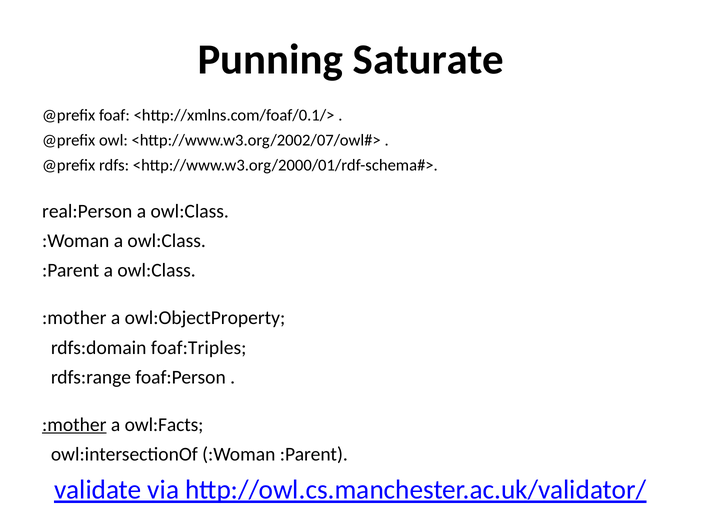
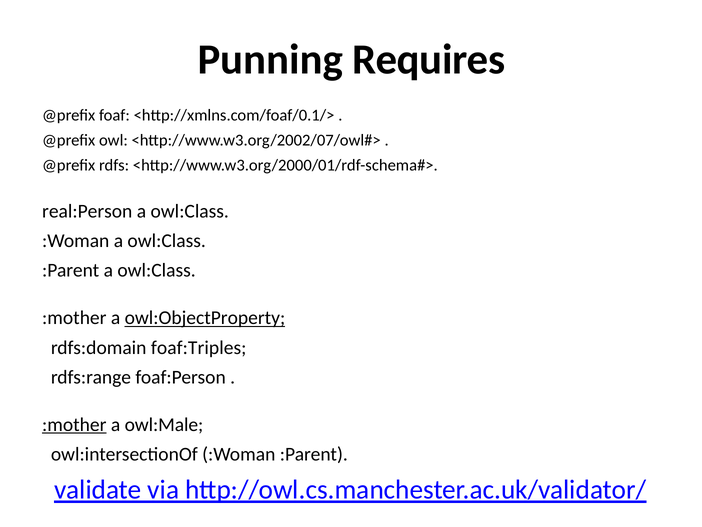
Saturate: Saturate -> Requires (429, 60)
owl:ObjectProperty underline: none -> present (205, 318)
owl:Facts: owl:Facts -> owl:Male (164, 424)
